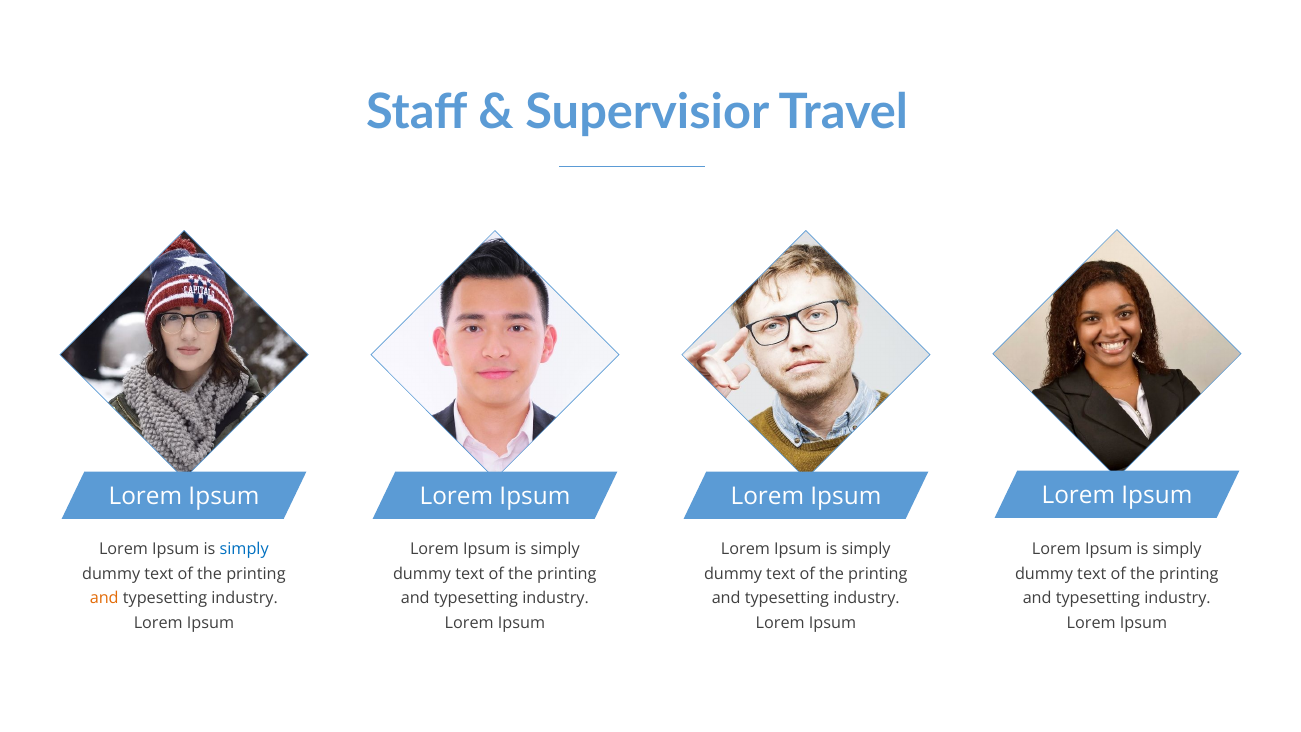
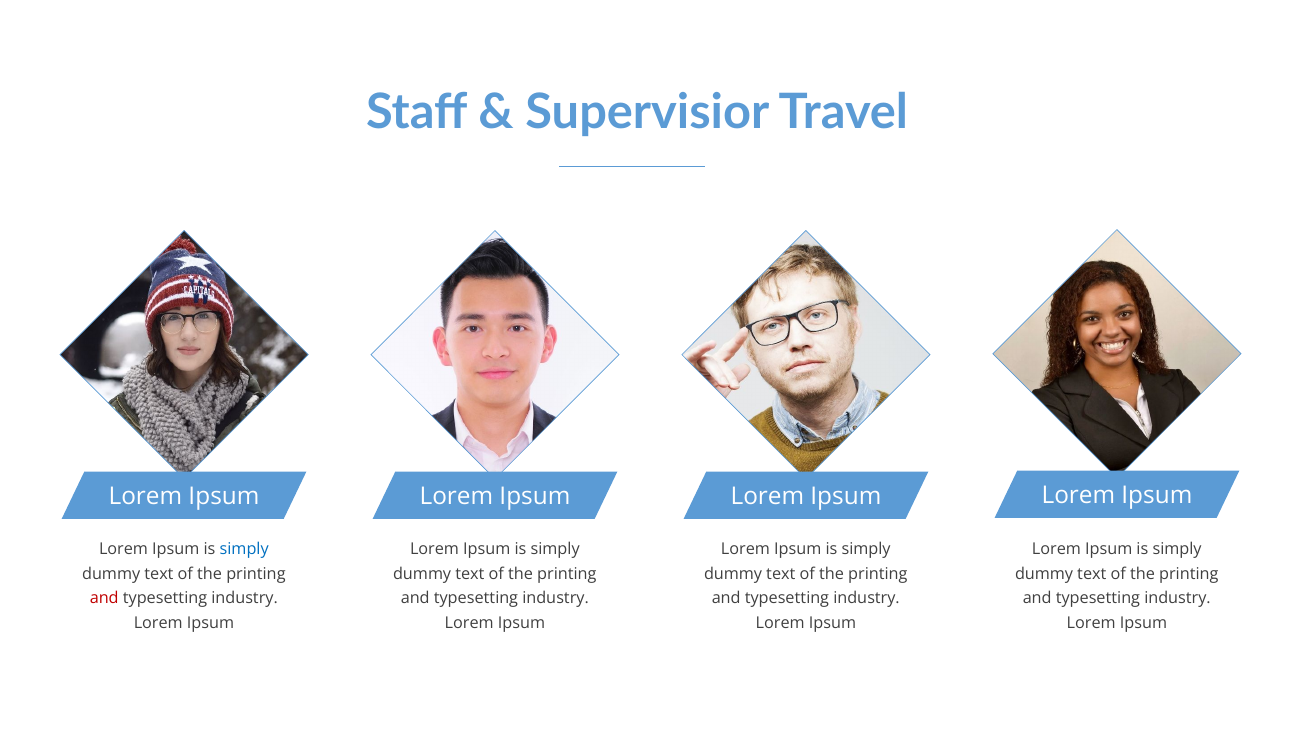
and colour: orange -> red (104, 598)
